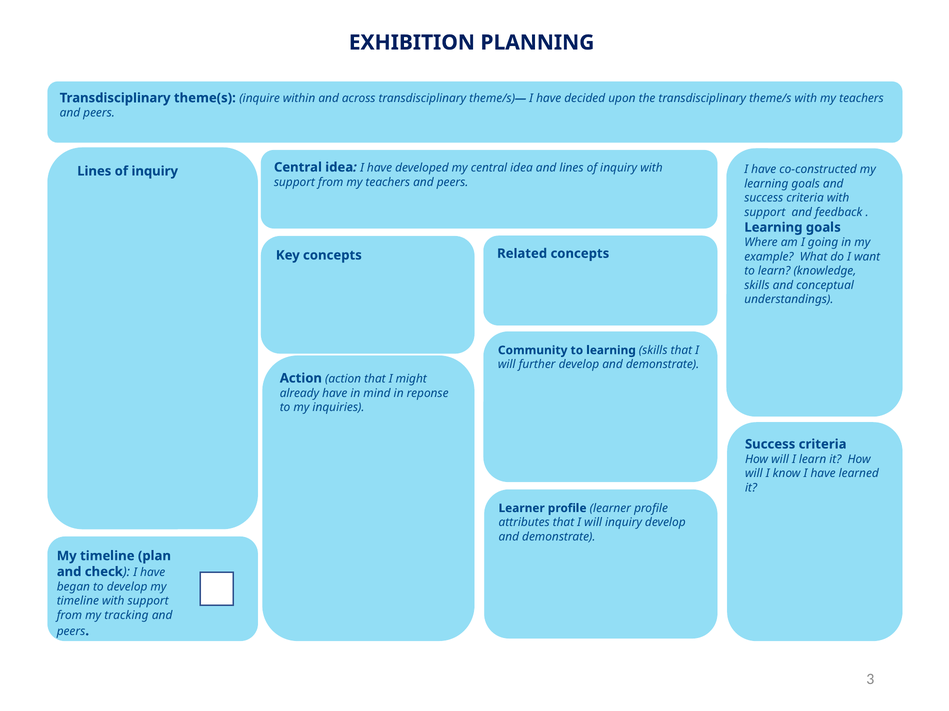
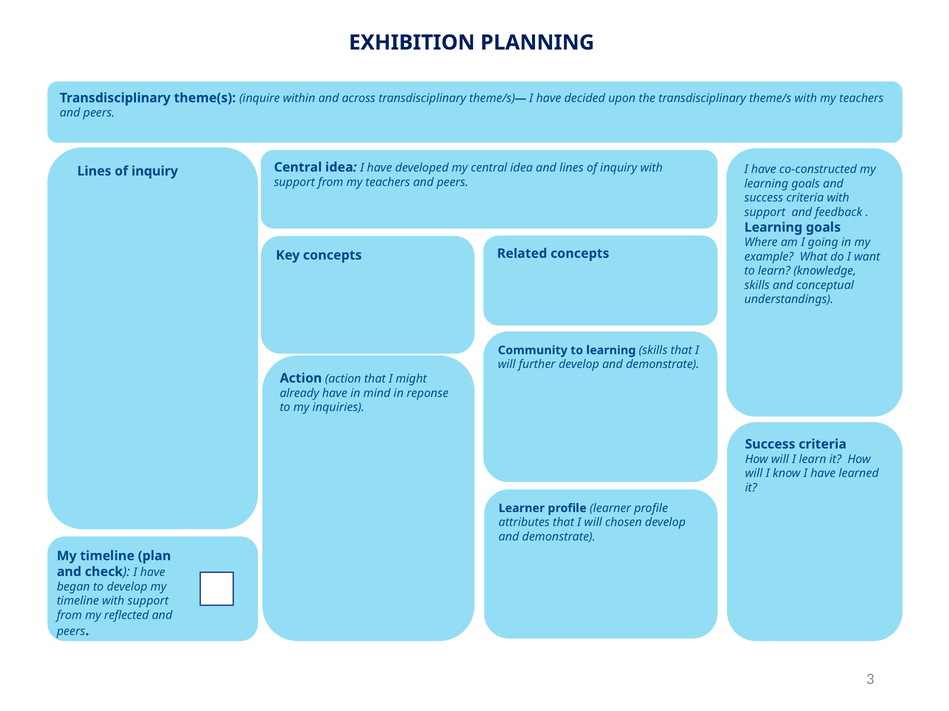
will inquiry: inquiry -> chosen (624, 523)
tracking: tracking -> reflected (127, 616)
